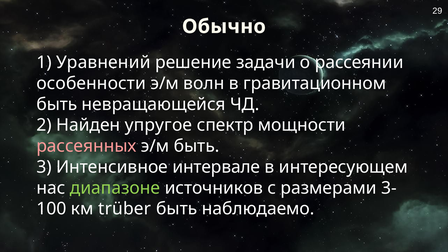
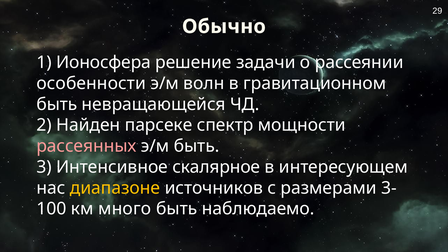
Уравнений: Уравнений -> Ионосфера (103, 62)
упругое: упругое -> парсеке (159, 125)
интервале: интервале -> скалярное (216, 167)
диапазоне colour: light green -> yellow (115, 188)
trüber: trüber -> много (125, 209)
